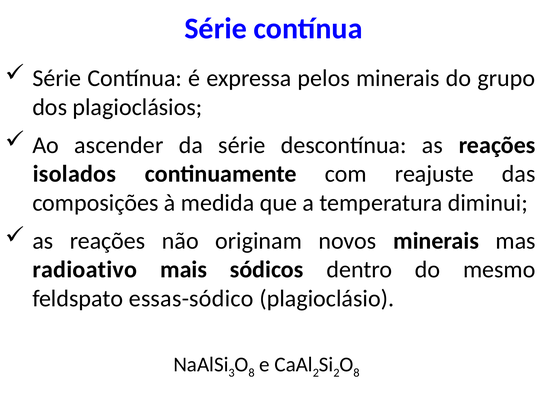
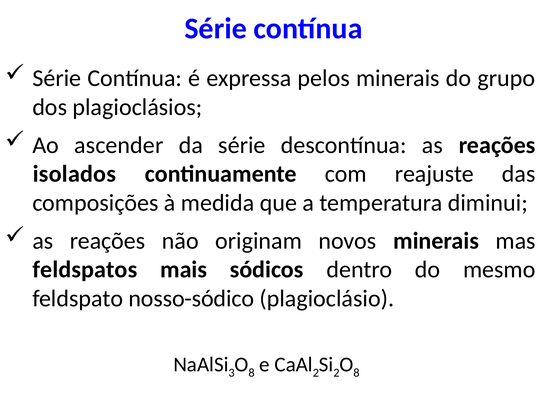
radioativo: radioativo -> feldspatos (85, 269)
essas-sódico: essas-sódico -> nosso-sódico (191, 298)
